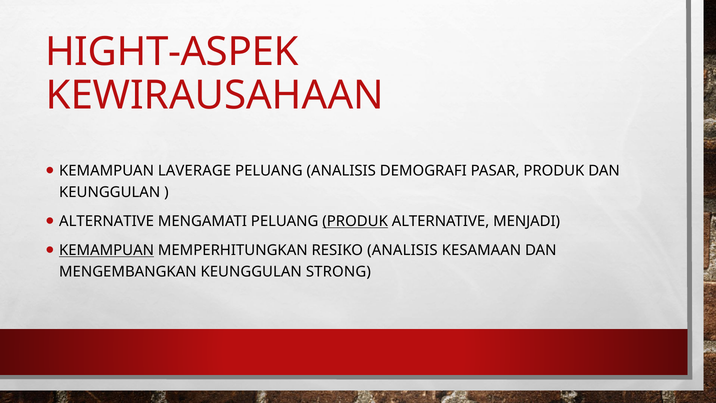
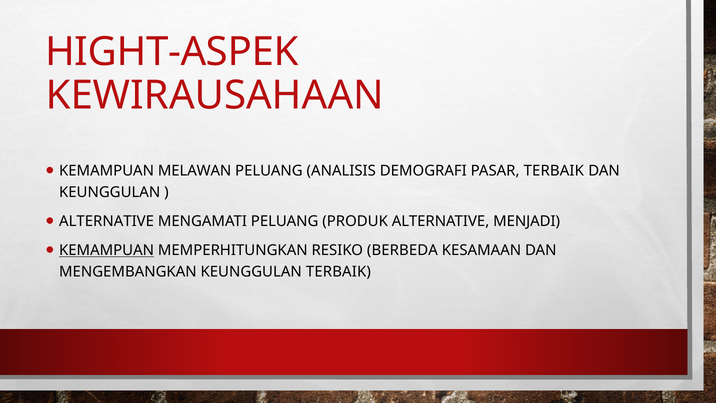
LAVERAGE: LAVERAGE -> MELAWAN (195, 171)
PASAR PRODUK: PRODUK -> TERBAIK (554, 171)
PRODUK underline: present -> none (355, 221)
RESIKO ANALISIS: ANALISIS -> BERBEDA (402, 250)
KEUNGGULAN STRONG: STRONG -> TERBAIK (338, 272)
